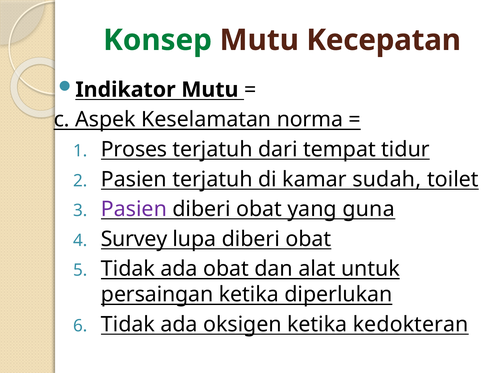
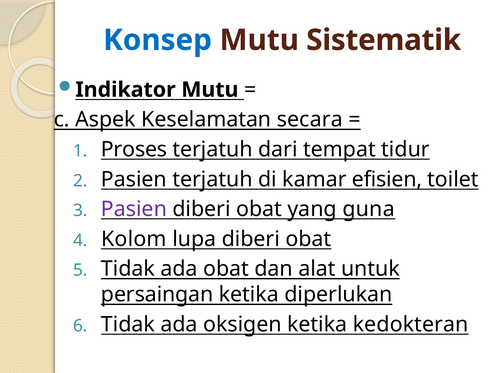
Konsep colour: green -> blue (158, 40)
Kecepatan: Kecepatan -> Sistematik (384, 40)
norma: norma -> secara (310, 119)
sudah: sudah -> efisien (387, 179)
Survey: Survey -> Kolom (134, 239)
